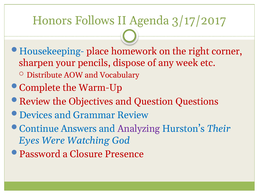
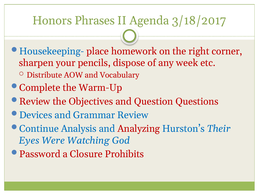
Follows: Follows -> Phrases (95, 20)
3/17/2017: 3/17/2017 -> 3/18/2017 (199, 20)
Answers: Answers -> Analysis (79, 128)
Analyzing colour: purple -> red (139, 128)
Presence: Presence -> Prohibits (124, 154)
